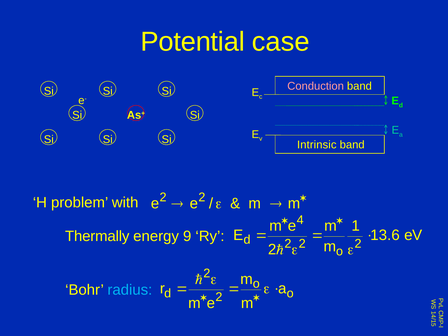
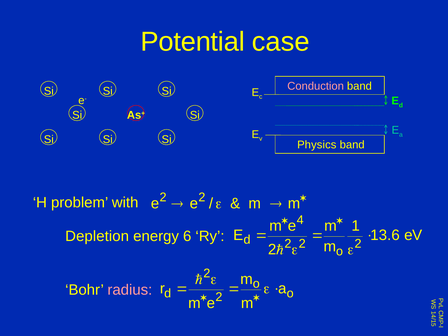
Intrinsic: Intrinsic -> Physics (317, 145)
Thermally: Thermally -> Depletion (97, 236)
energy 9: 9 -> 6 (187, 236)
radius colour: light blue -> pink (130, 290)
